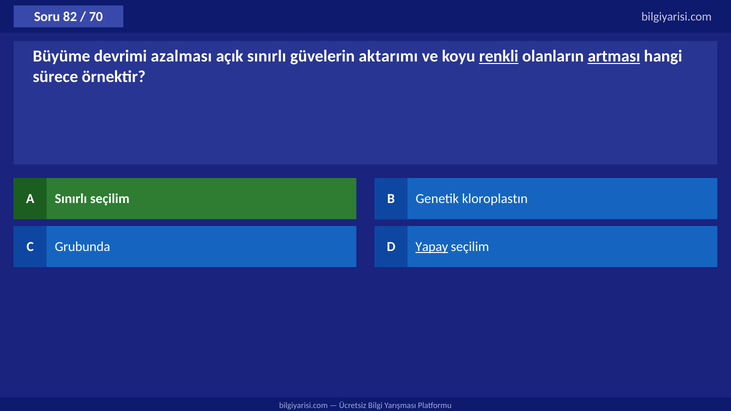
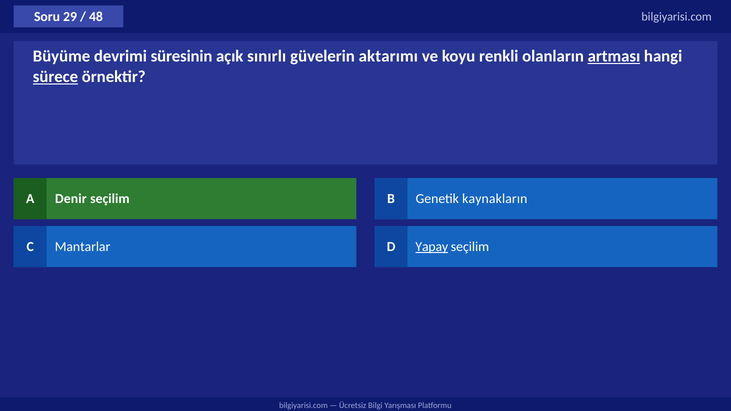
82: 82 -> 29 (70, 17)
70: 70 -> 48 (96, 17)
azalması: azalması -> süresinin (182, 56)
renkli underline: present -> none (499, 56)
sürece underline: none -> present (55, 77)
A Sınırlı: Sınırlı -> Denir (71, 199)
kloroplastın: kloroplastın -> kaynakların (495, 199)
Grubunda: Grubunda -> Mantarlar (83, 247)
